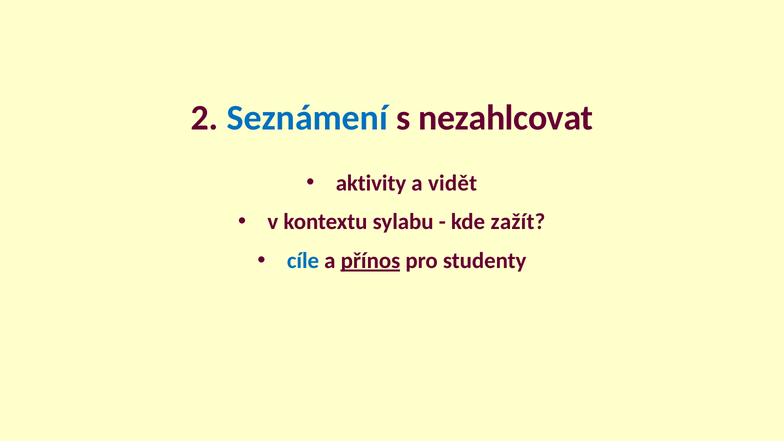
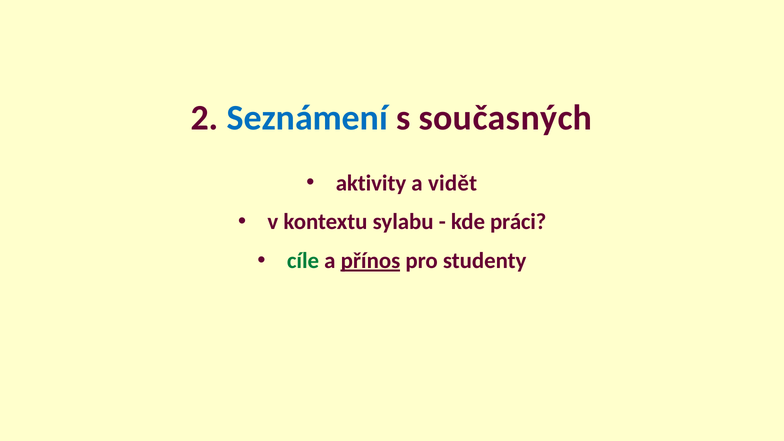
nezahlcovat: nezahlcovat -> současných (505, 118)
zažít: zažít -> práci (518, 222)
cíle colour: blue -> green (303, 261)
